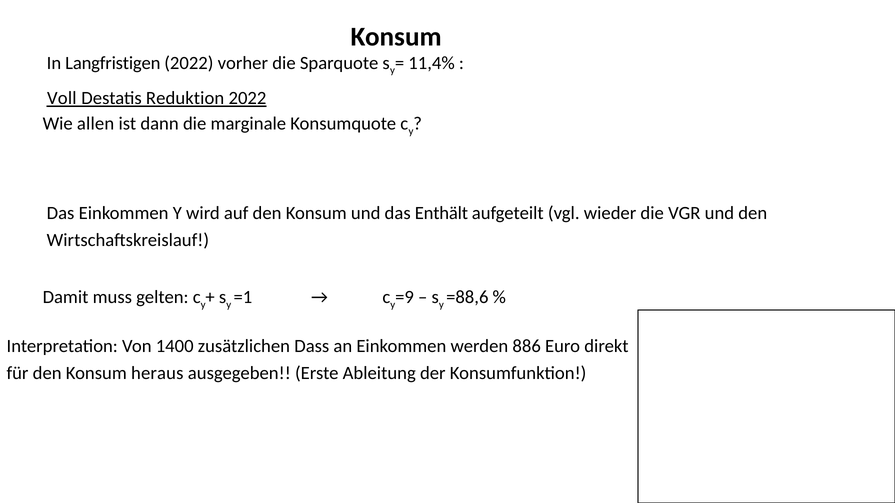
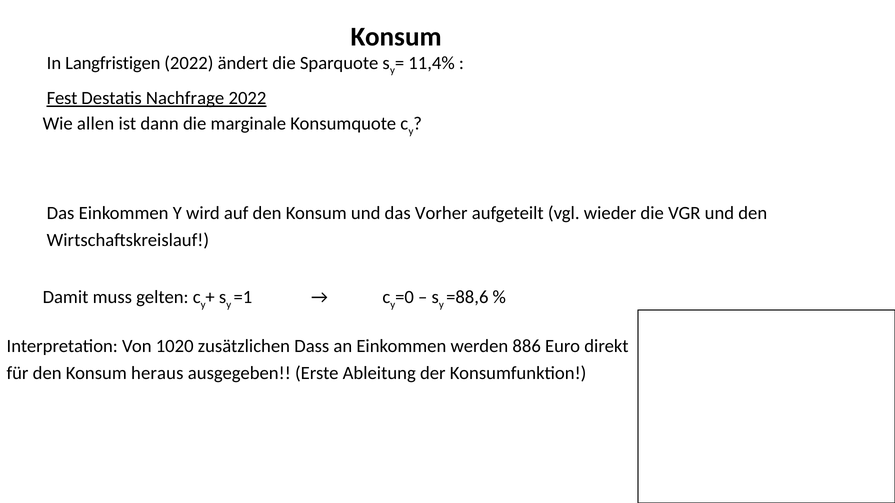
vorher: vorher -> ändert (243, 63)
Voll: Voll -> Fest (62, 98)
Reduktion: Reduktion -> Nachfrage (185, 98)
Enthält: Enthält -> Vorher (441, 213)
=9: =9 -> =0 (404, 298)
1400: 1400 -> 1020 (175, 346)
